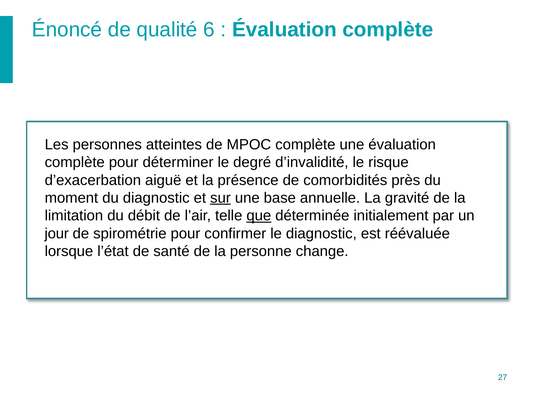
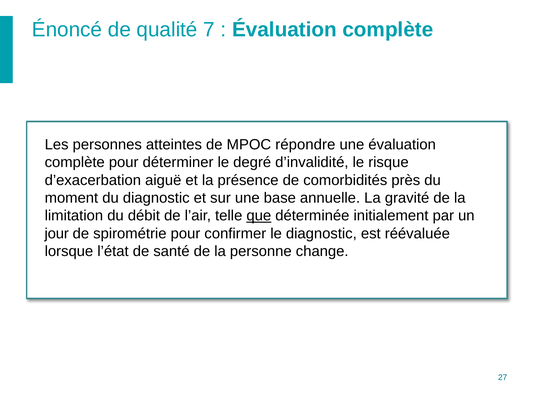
6: 6 -> 7 (209, 30)
MPOC complète: complète -> répondre (305, 144)
sur underline: present -> none (220, 198)
